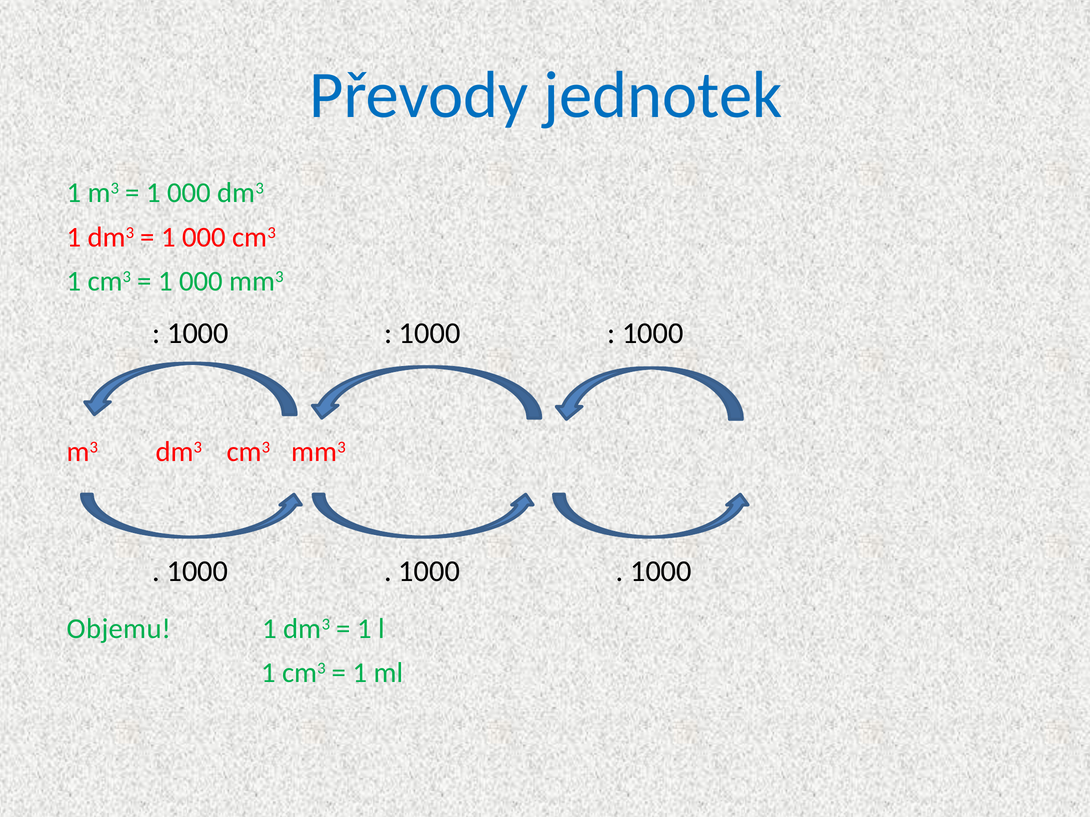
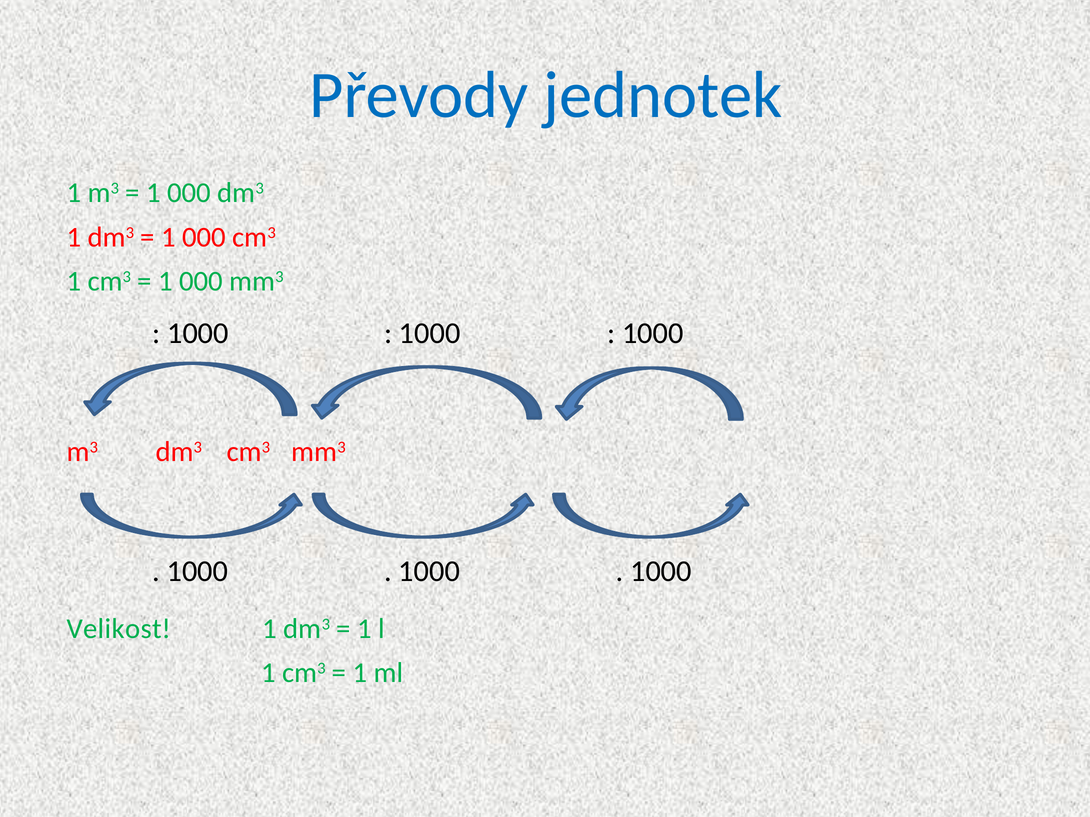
Objemu: Objemu -> Velikost (119, 629)
